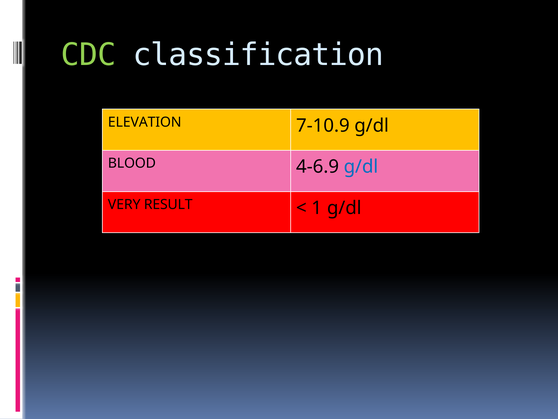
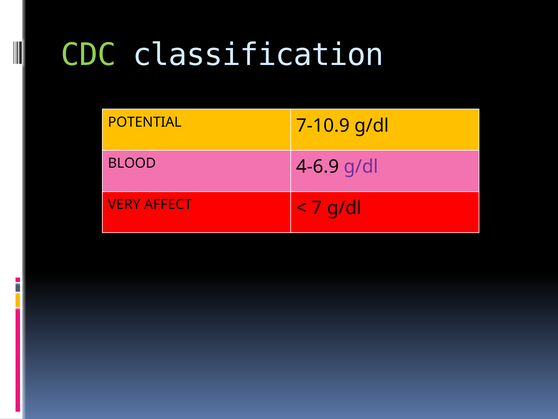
ELEVATION: ELEVATION -> POTENTIAL (145, 122)
g/dl colour: blue -> purple (361, 167)
RESULT: RESULT -> AFFECT (168, 204)
1: 1 -> 7 (317, 208)
